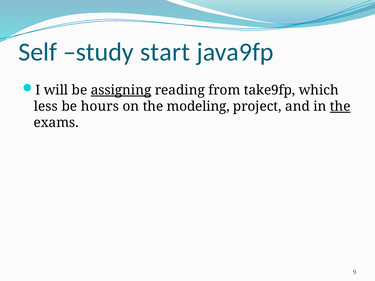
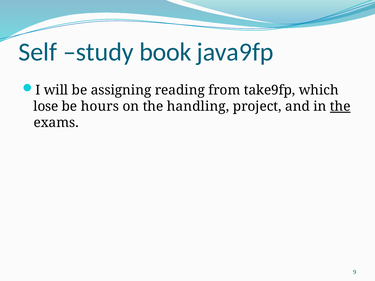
start: start -> book (165, 52)
assigning underline: present -> none (121, 90)
less: less -> lose (46, 107)
modeling: modeling -> handling (198, 107)
